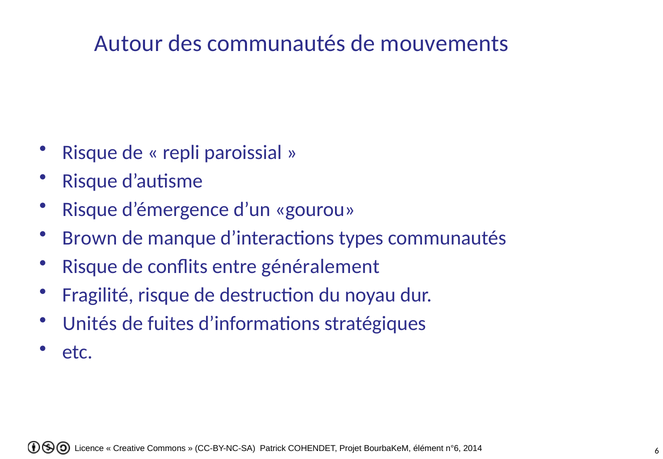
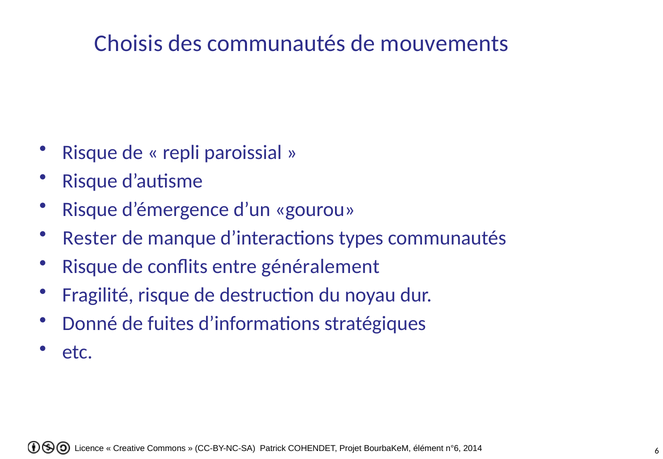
Autour: Autour -> Choisis (129, 43)
Brown: Brown -> Rester (90, 238)
Unités: Unités -> Donné (90, 324)
